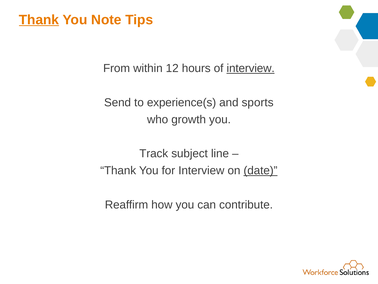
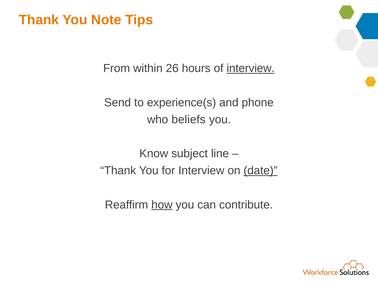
Thank underline: present -> none (39, 20)
12: 12 -> 26 (172, 68)
sports: sports -> phone (258, 102)
growth: growth -> beliefs (189, 119)
Track: Track -> Know (154, 153)
how underline: none -> present (162, 204)
